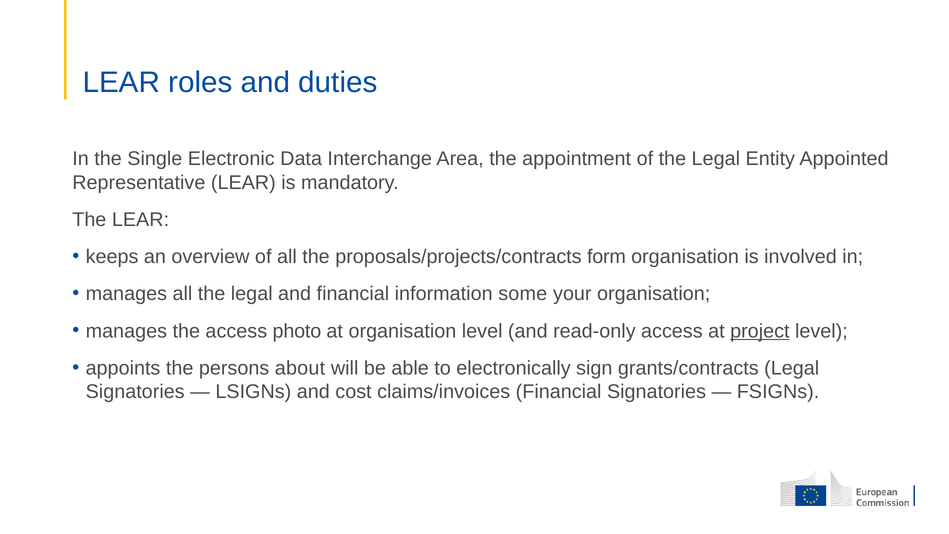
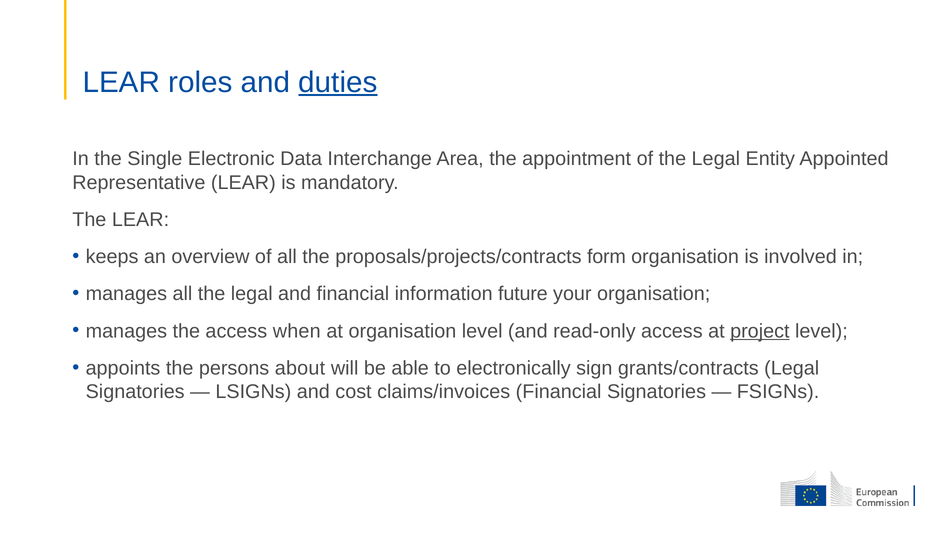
duties underline: none -> present (338, 82)
some: some -> future (523, 294)
photo: photo -> when (297, 331)
